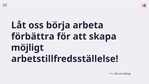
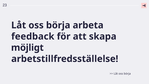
förbättra: förbättra -> feedback (33, 36)
